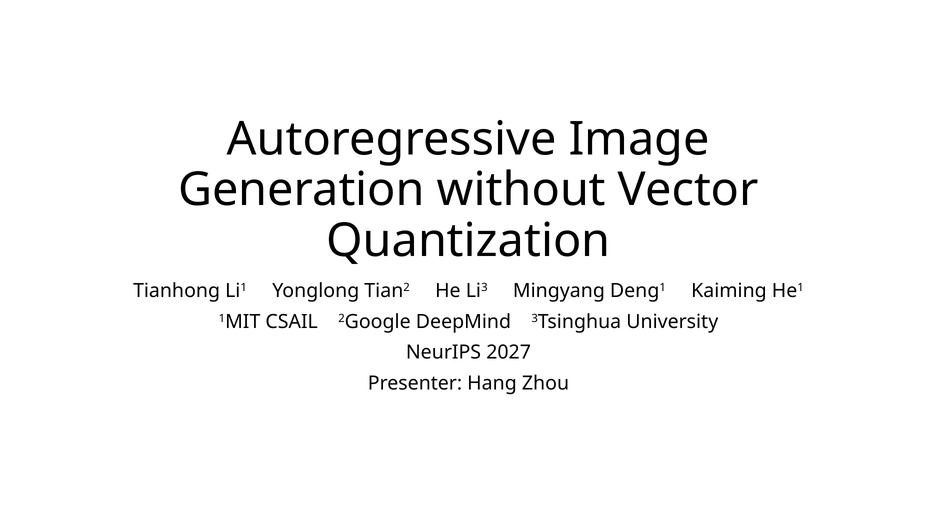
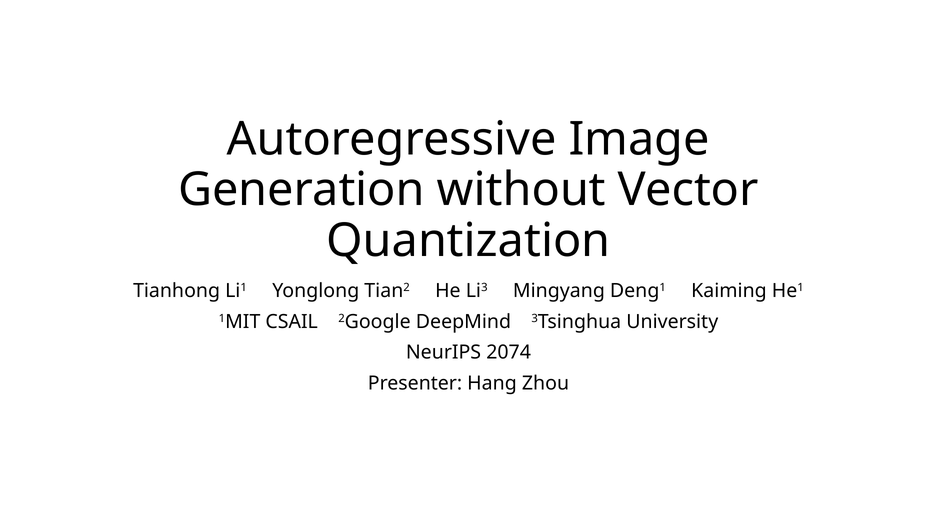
2027: 2027 -> 2074 (509, 353)
